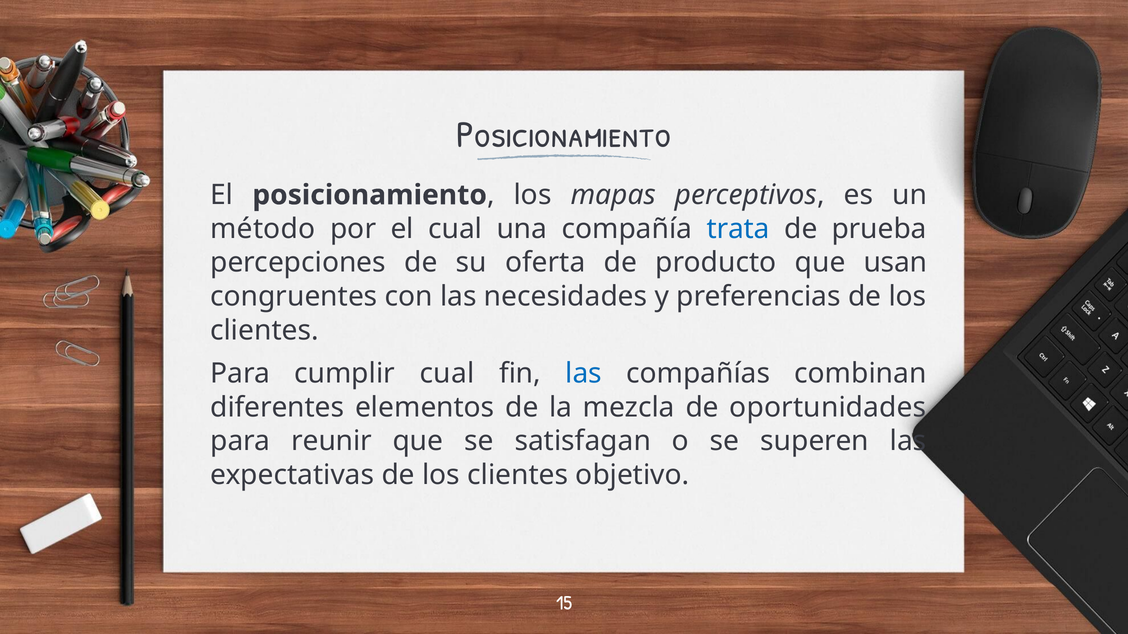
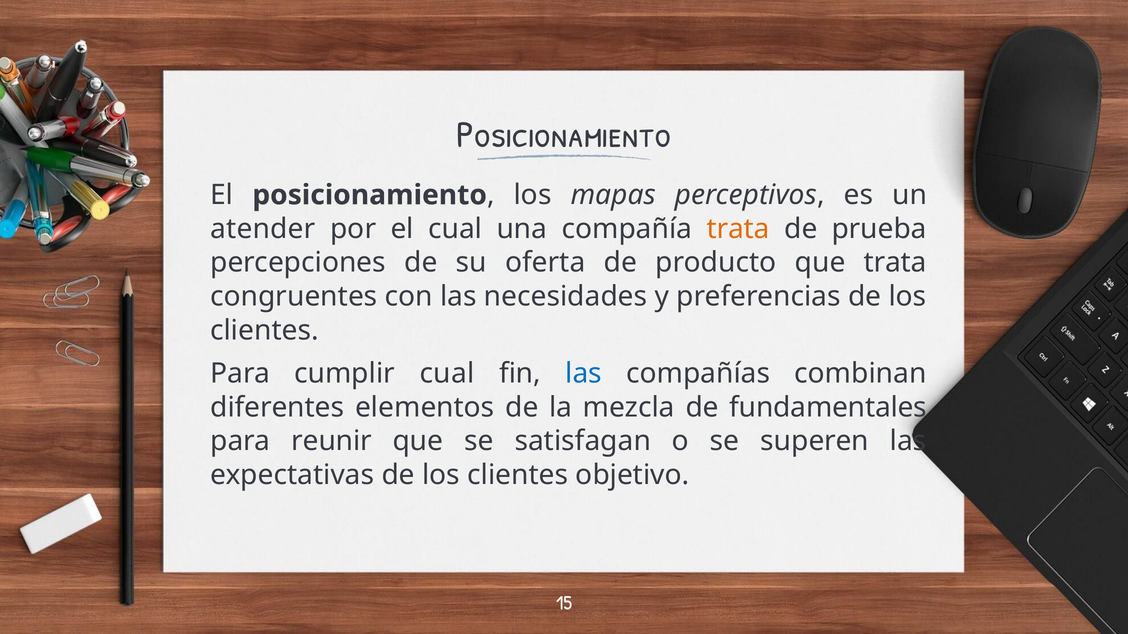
método: método -> atender (263, 229)
trata colour: blue -> orange (738, 229)
que usan: usan -> trata (895, 263)
oportunidades: oportunidades -> fundamentales (828, 408)
